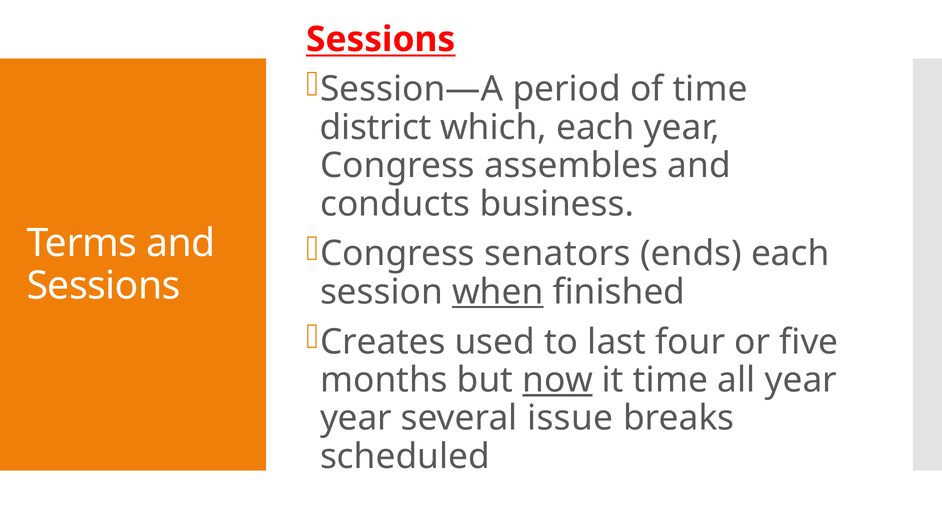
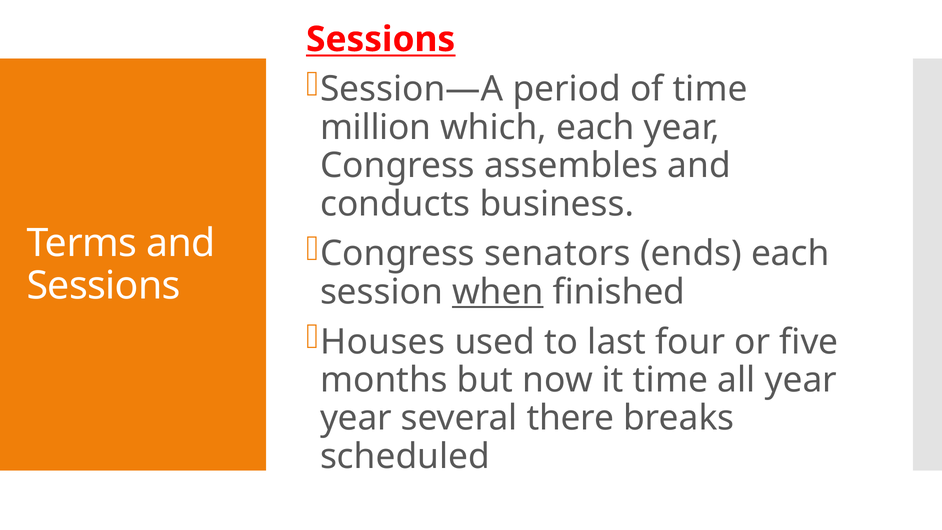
district: district -> million (376, 127)
Creates: Creates -> Houses (383, 342)
now underline: present -> none (558, 380)
issue: issue -> there (571, 418)
